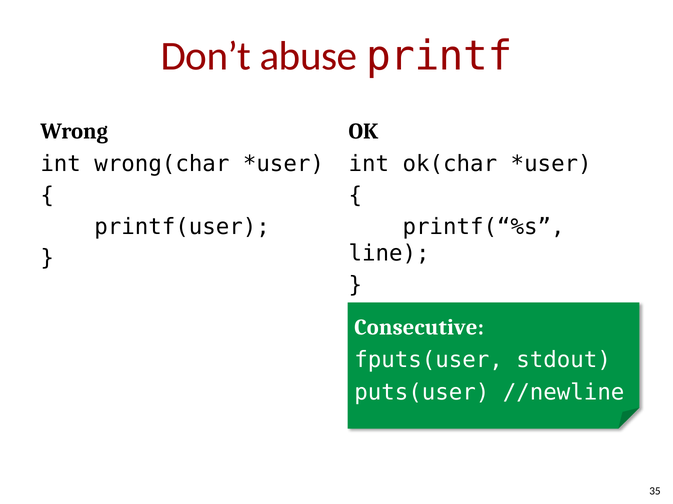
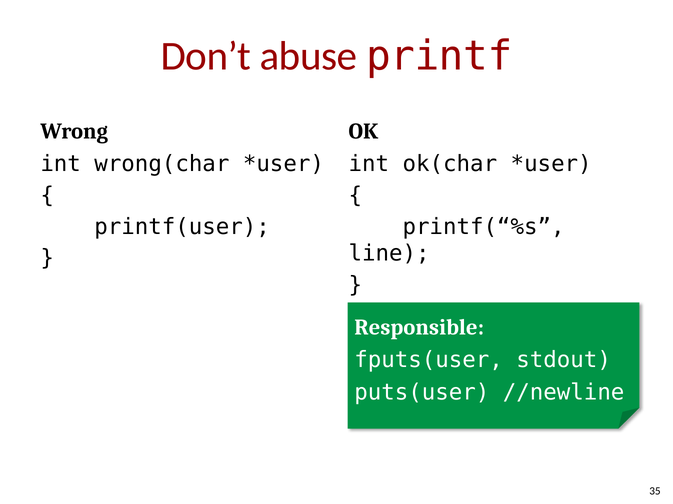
Consecutive: Consecutive -> Responsible (419, 328)
